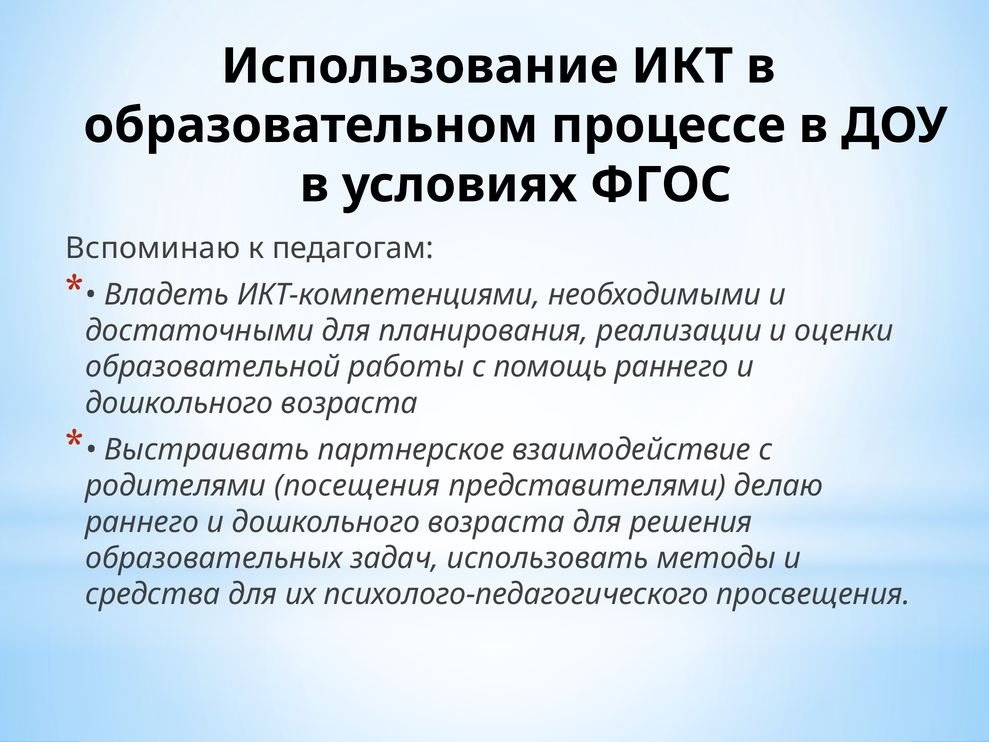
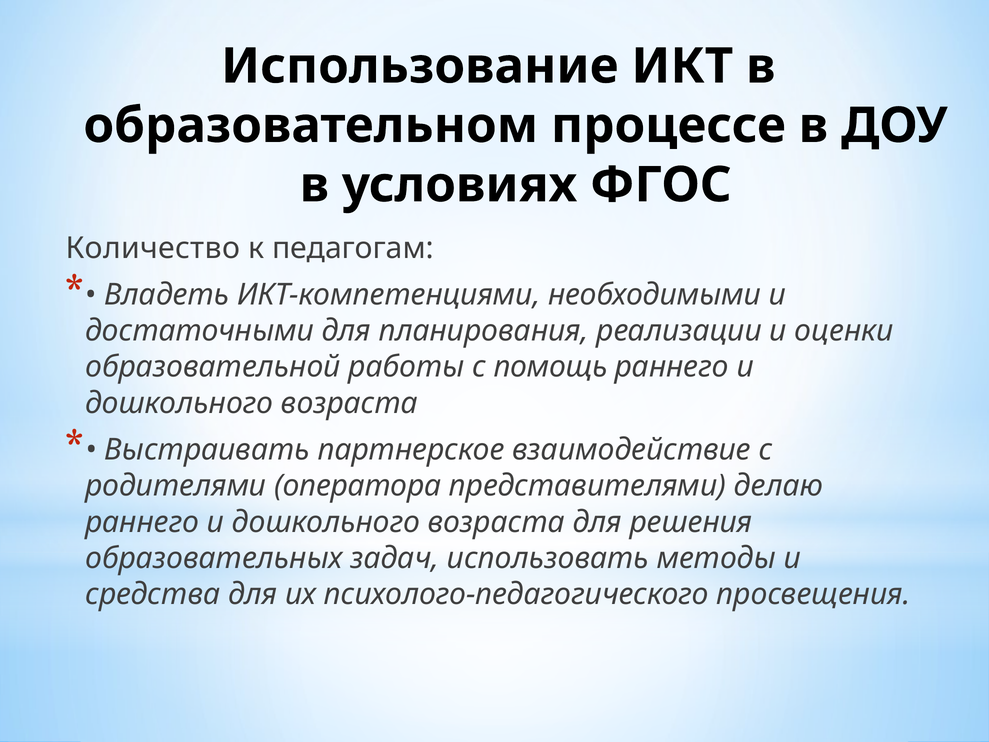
Вспоминаю: Вспоминаю -> Количество (153, 248)
посещения: посещения -> оператора (358, 486)
